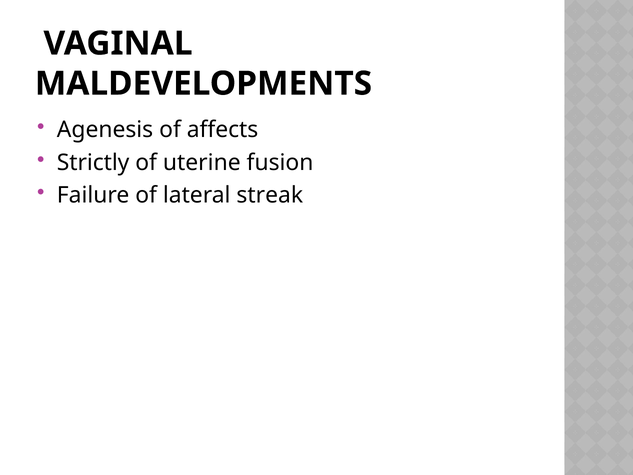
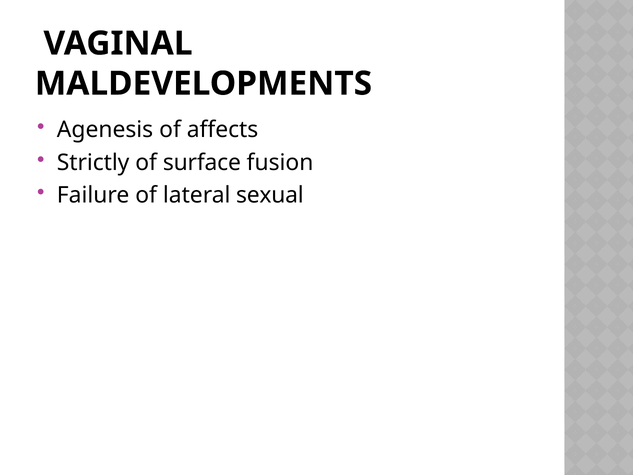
uterine: uterine -> surface (202, 163)
streak: streak -> sexual (270, 195)
